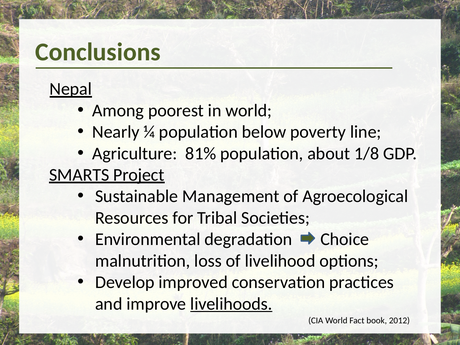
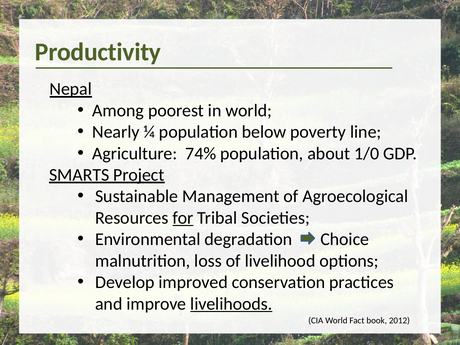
Conclusions: Conclusions -> Productivity (98, 52)
81%: 81% -> 74% (201, 153)
1/8: 1/8 -> 1/0 (367, 153)
for underline: none -> present (183, 218)
